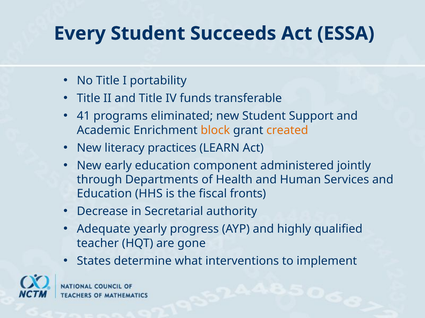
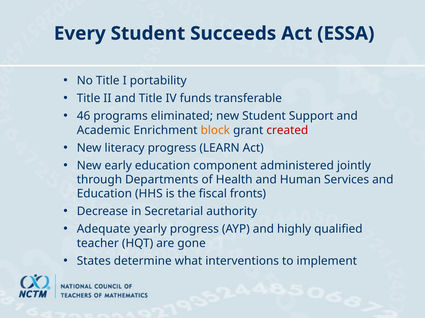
41: 41 -> 46 (84, 116)
created colour: orange -> red (287, 130)
literacy practices: practices -> progress (172, 148)
